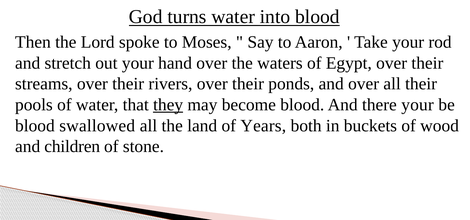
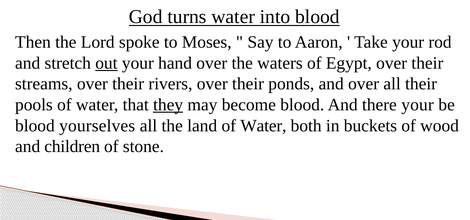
out underline: none -> present (106, 63)
swallowed: swallowed -> yourselves (97, 126)
land of Years: Years -> Water (263, 126)
